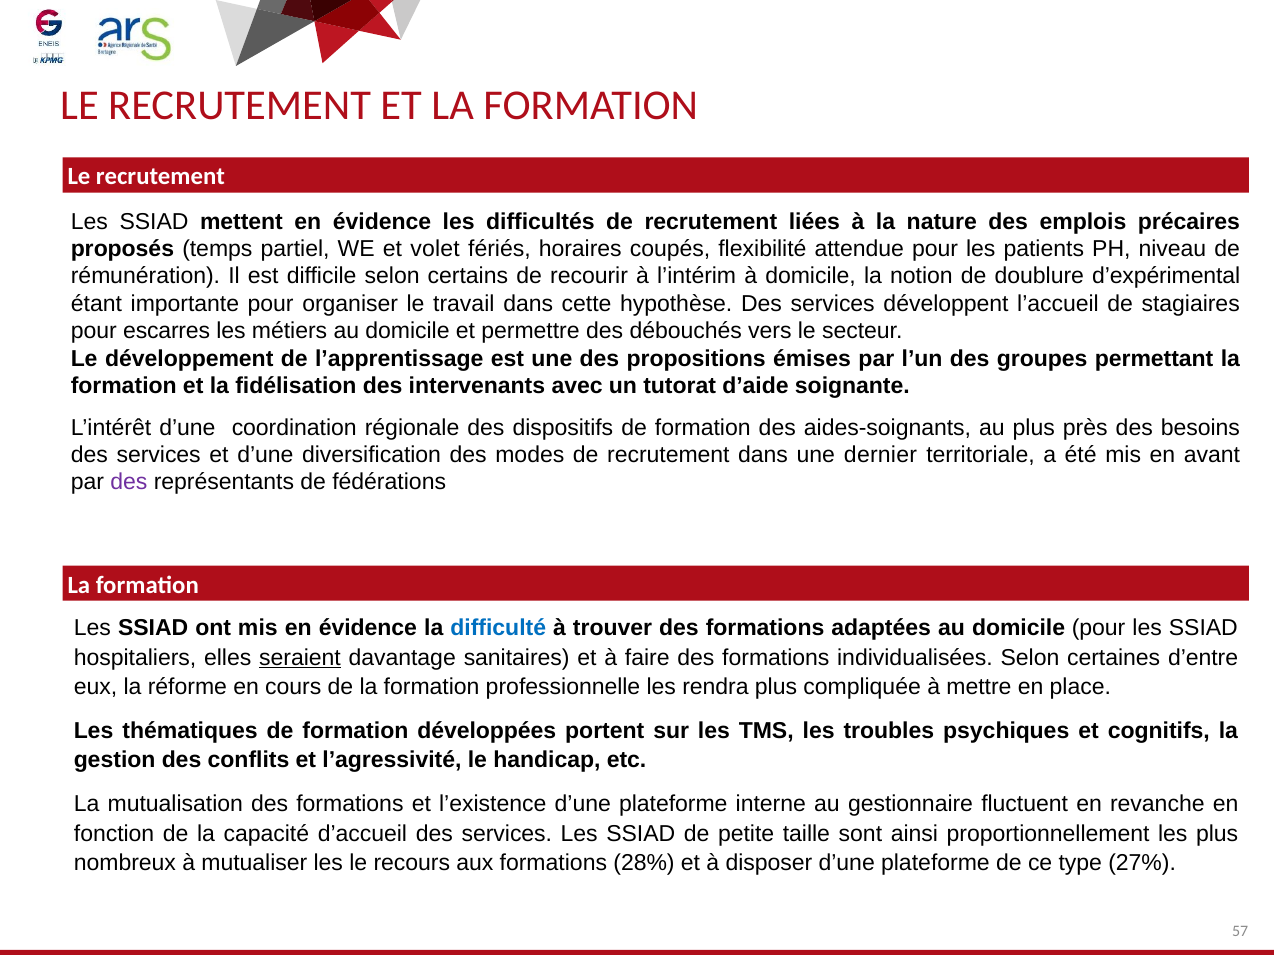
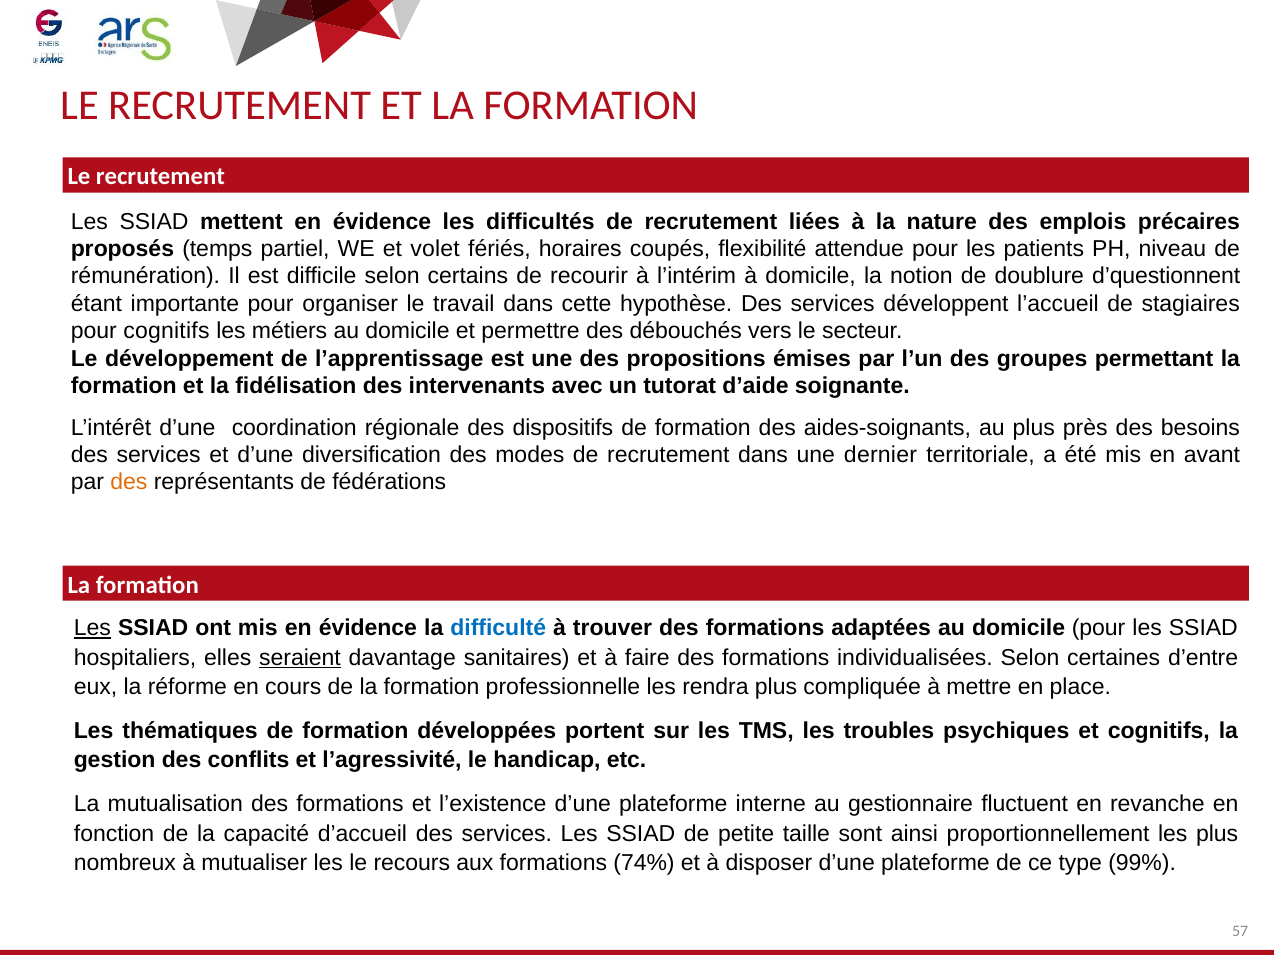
d’expérimental: d’expérimental -> d’questionnent (1166, 276)
pour escarres: escarres -> cognitifs (166, 331)
des colour: purple -> orange (129, 483)
Les underline: none -> present (92, 628)
28%: 28% -> 74% (644, 863)
27%: 27% -> 99% (1142, 863)
